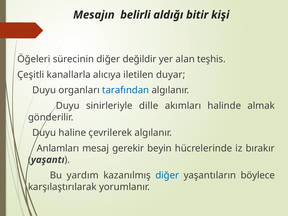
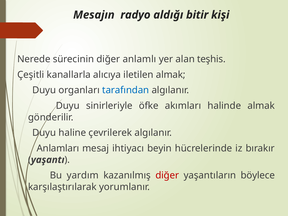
belirli: belirli -> radyo (135, 15)
Öğeleri: Öğeleri -> Nerede (34, 59)
değildir: değildir -> anlamlı (139, 59)
iletilen duyar: duyar -> almak (171, 75)
dille: dille -> öfke (149, 106)
gerekir: gerekir -> ihtiyacı (128, 148)
diğer colour: blue -> red (167, 175)
